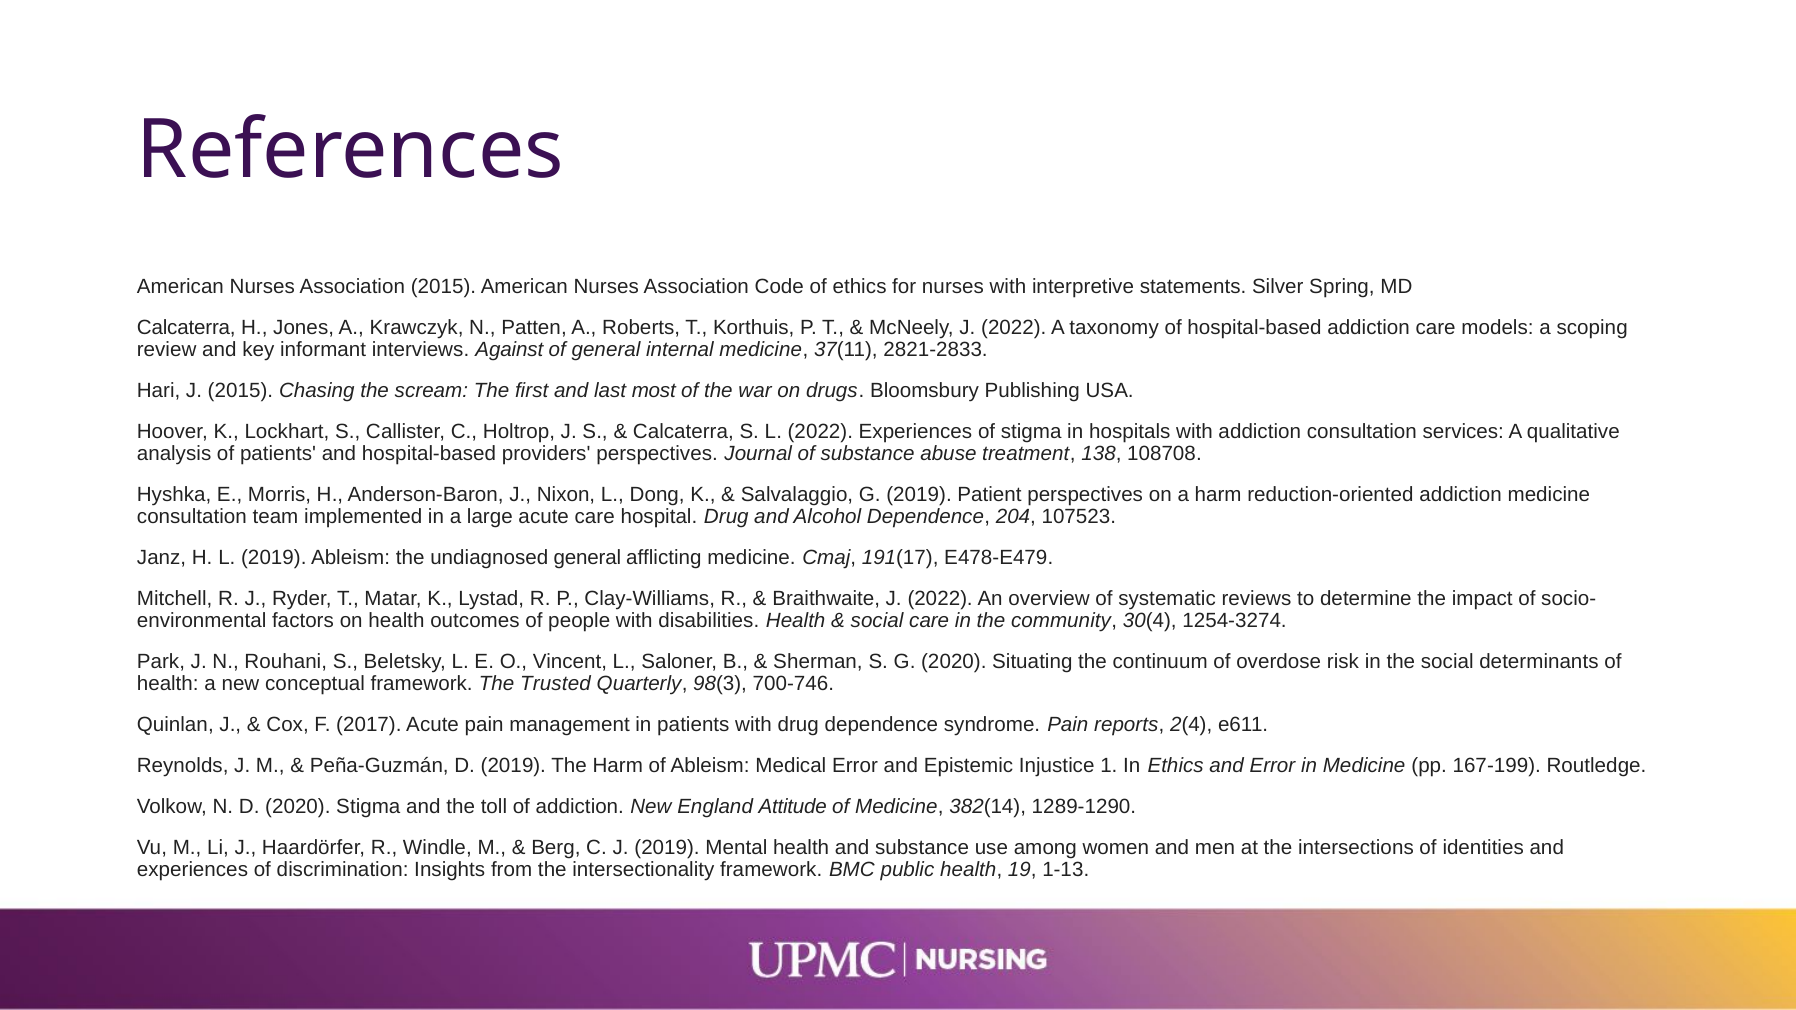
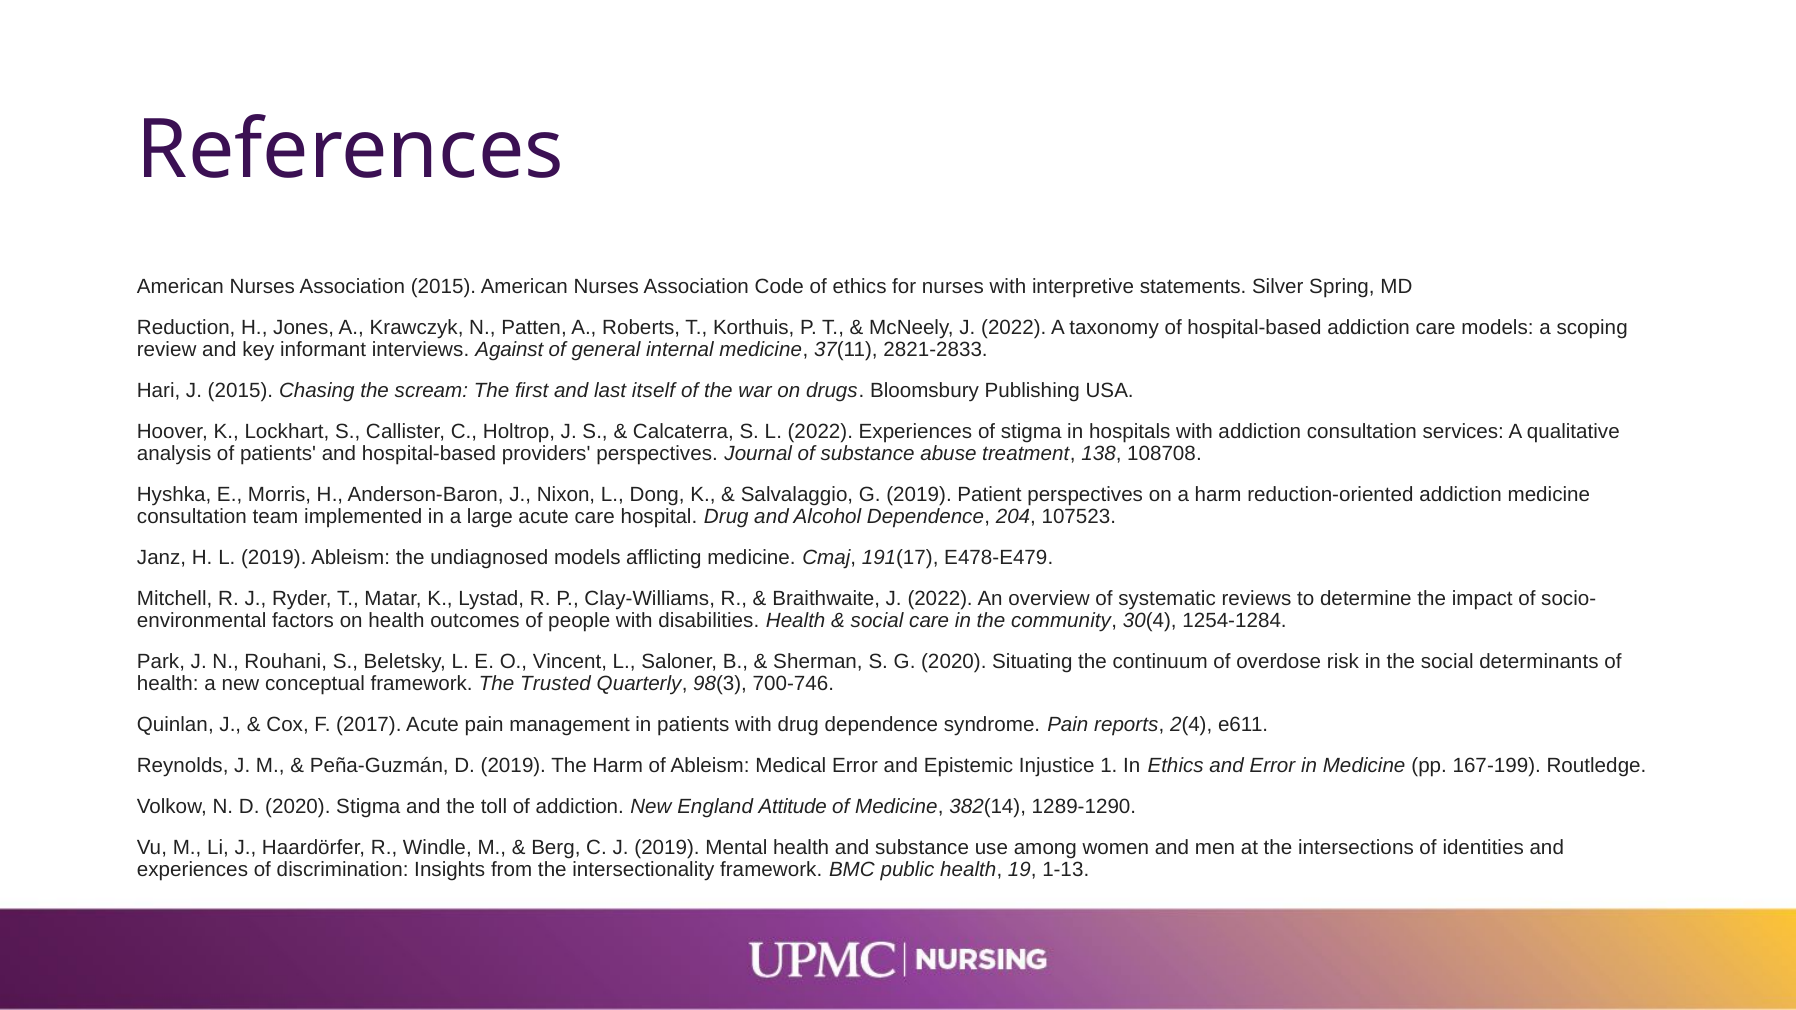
Calcaterra: Calcaterra -> Reduction (186, 328)
most: most -> itself (654, 391)
undiagnosed general: general -> models (587, 558)
1254-3274: 1254-3274 -> 1254-1284 (1235, 621)
